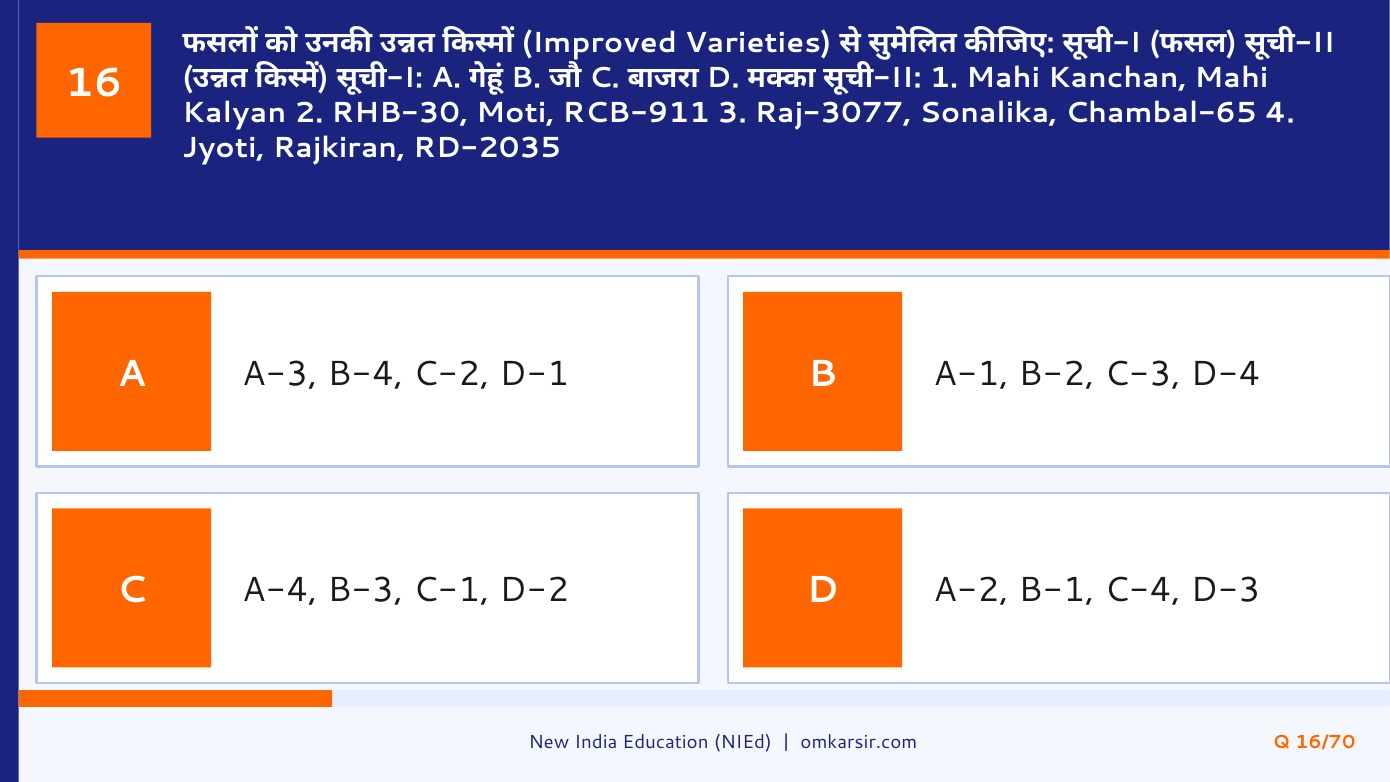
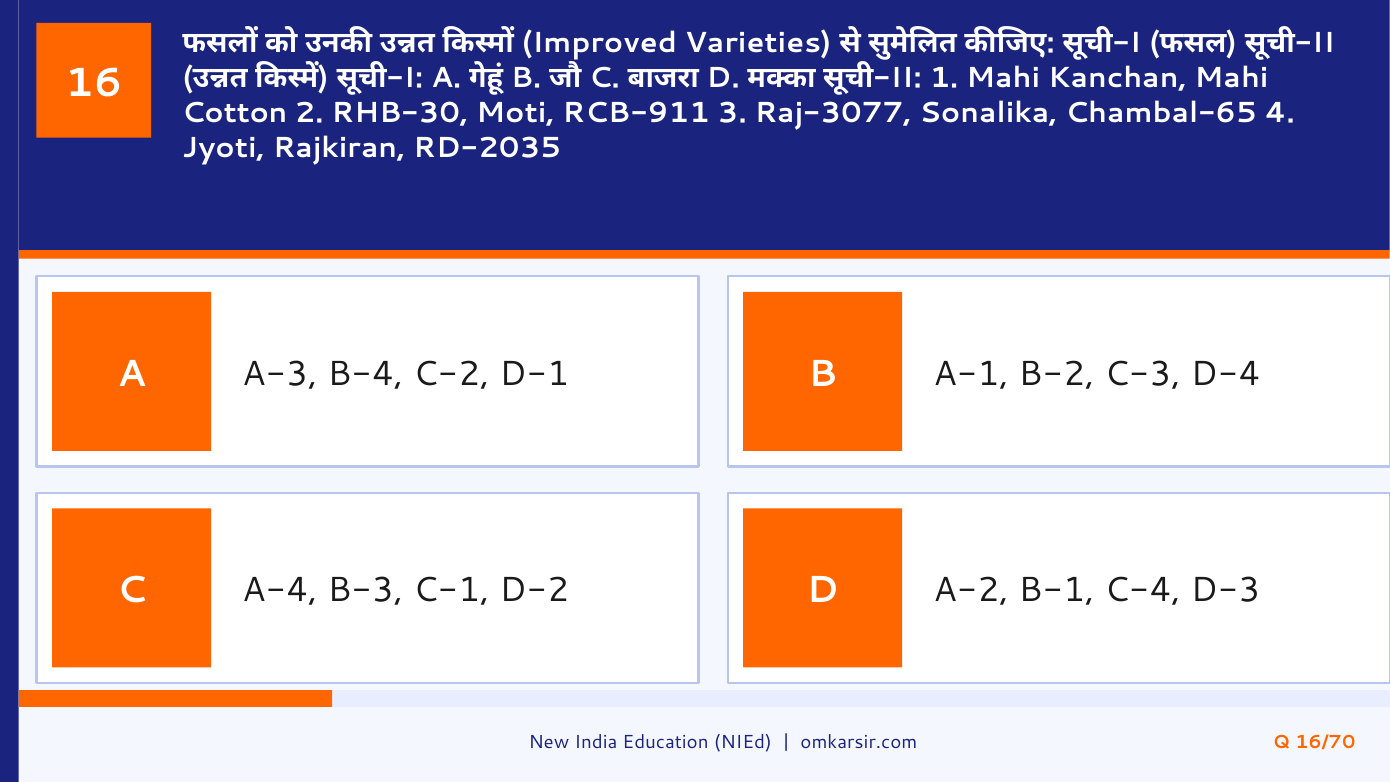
Kalyan: Kalyan -> Cotton (235, 113)
